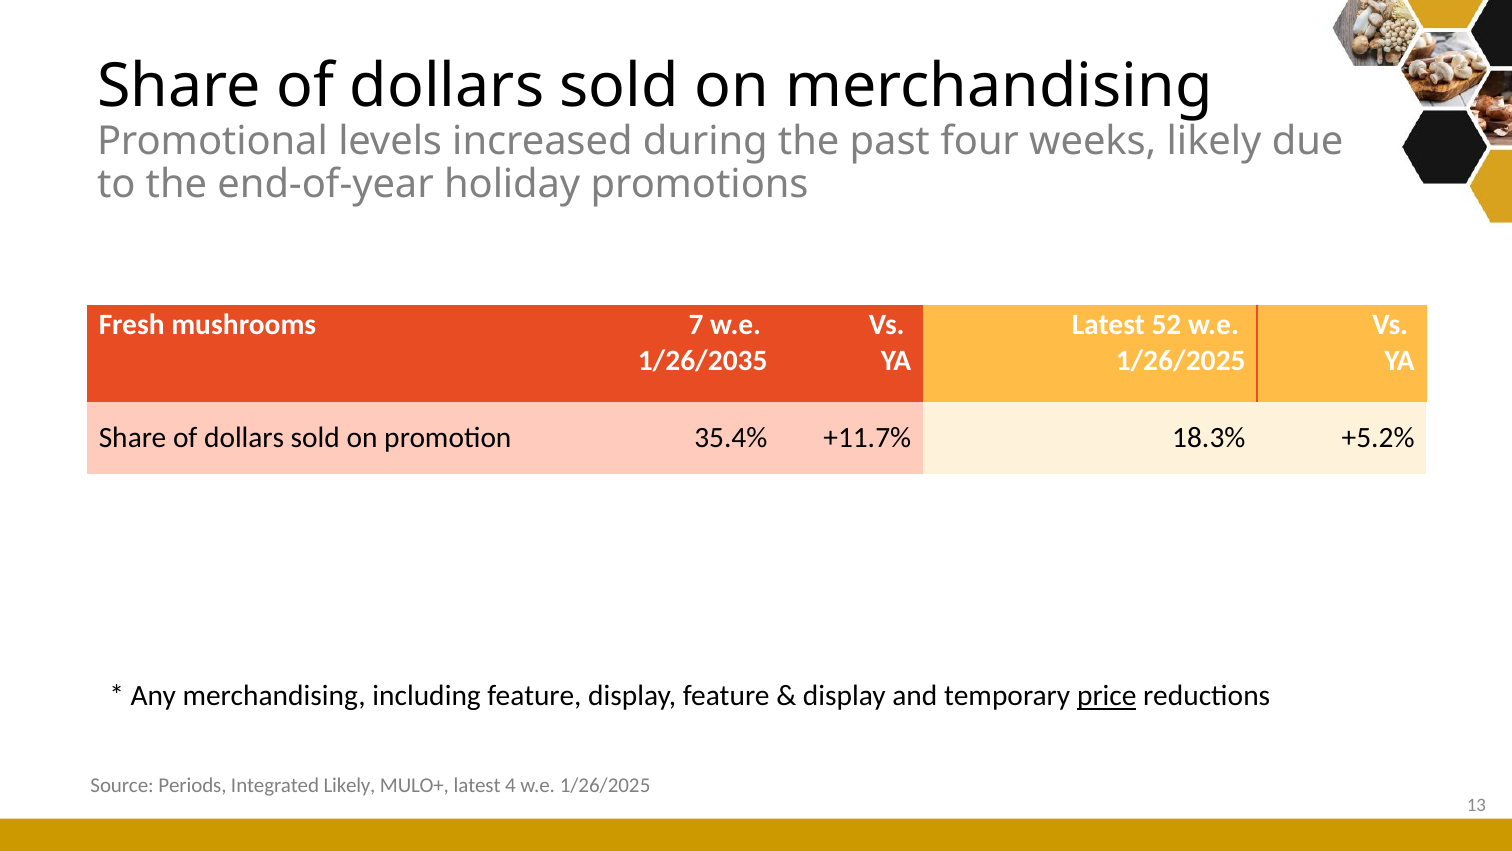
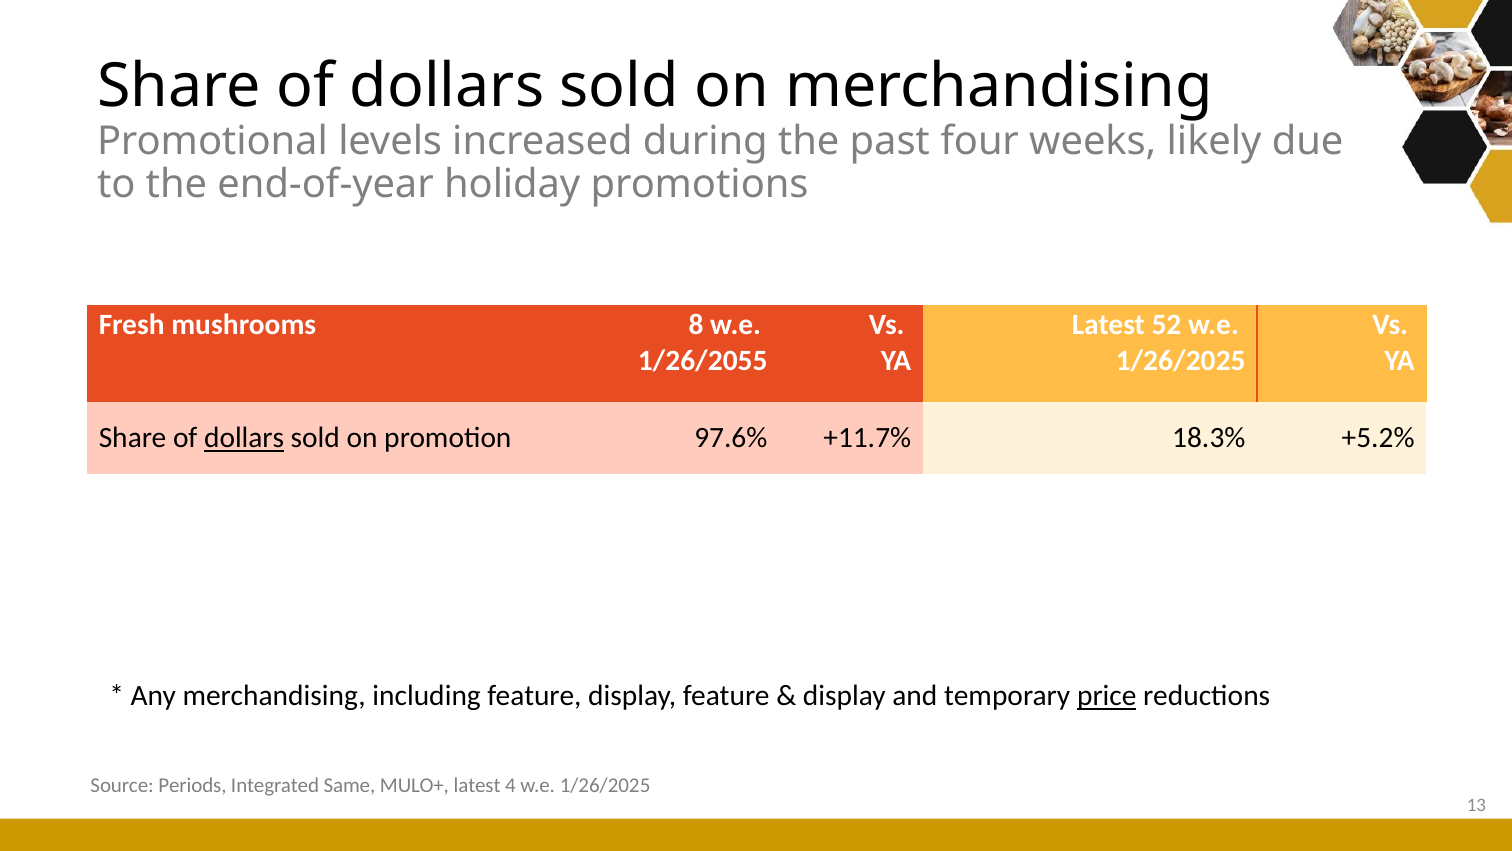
7: 7 -> 8 (696, 324)
1/26/2035: 1/26/2035 -> 1/26/2055 (703, 360)
dollars underline: none -> present (244, 438)
35.4%: 35.4% -> 97.6% (731, 438)
Integrated Likely: Likely -> Same (350, 785)
